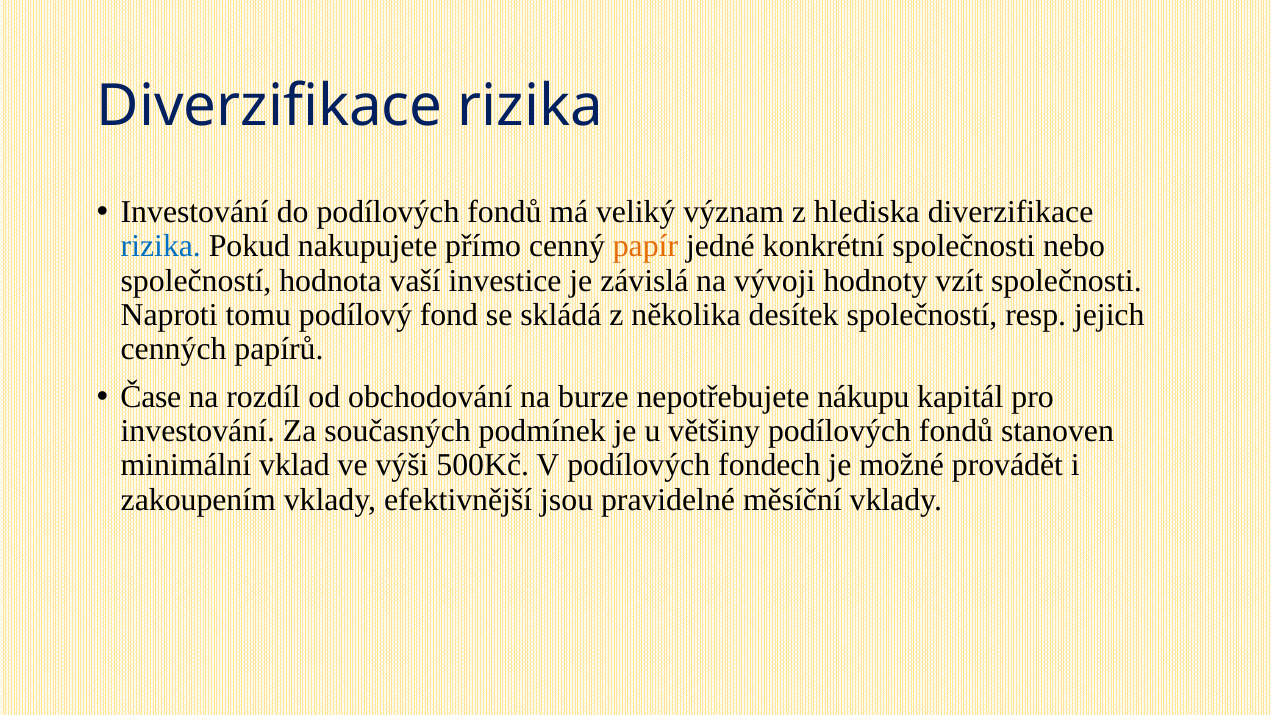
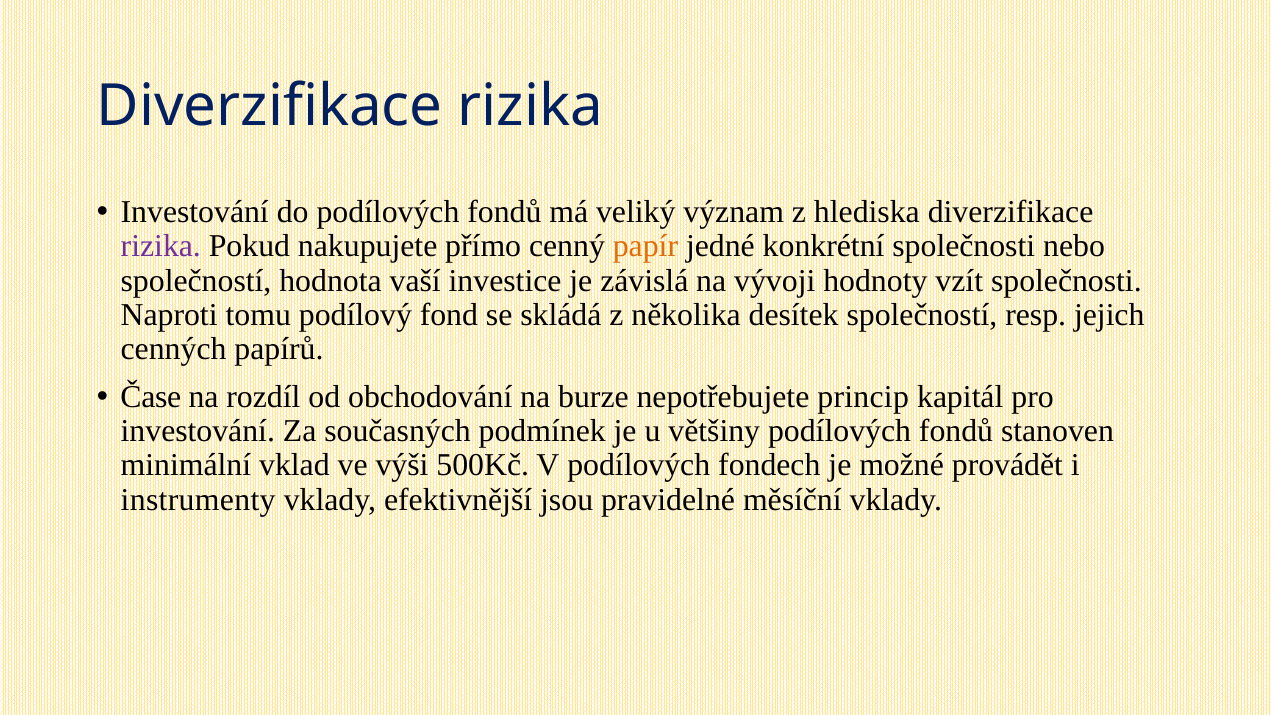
rizika colour: blue -> purple (161, 246)
nákupu: nákupu -> princip (863, 397)
zakoupením: zakoupením -> instrumenty (198, 500)
